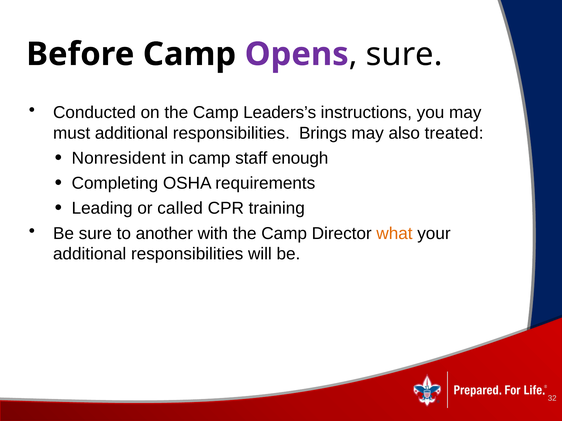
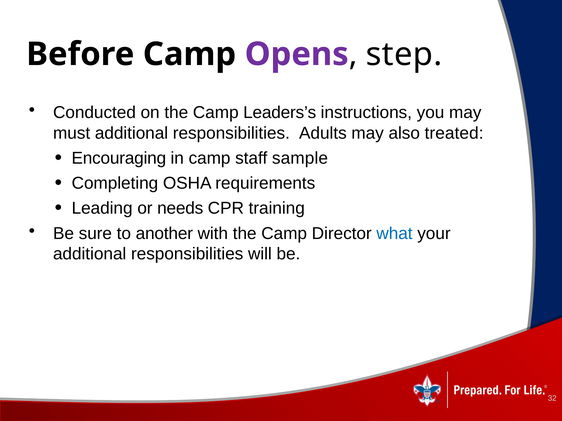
sure: sure -> step (404, 54)
Brings: Brings -> Adults (323, 133)
Nonresident: Nonresident -> Encouraging (119, 158)
enough: enough -> sample (300, 158)
called: called -> needs (180, 209)
what colour: orange -> blue (394, 234)
